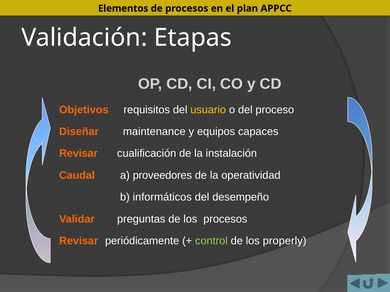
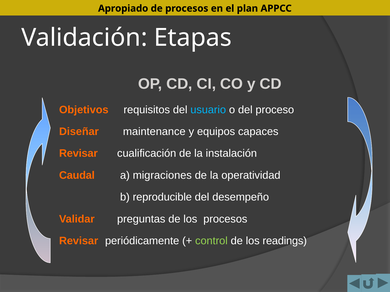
Elementos: Elementos -> Apropiado (123, 8)
usuario colour: yellow -> light blue (208, 110)
proveedores: proveedores -> migraciones (162, 176)
informáticos: informáticos -> reproducible (162, 197)
properly: properly -> readings (285, 241)
